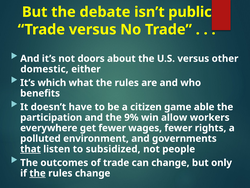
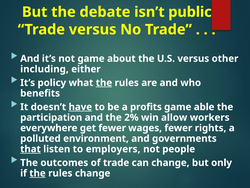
not doors: doors -> game (91, 58)
domestic: domestic -> including (44, 69)
which: which -> policy (52, 83)
the underline: none -> present (104, 83)
have underline: none -> present (80, 107)
citizen: citizen -> profits (146, 107)
9%: 9% -> 2% (131, 117)
subsidized: subsidized -> employers (113, 149)
